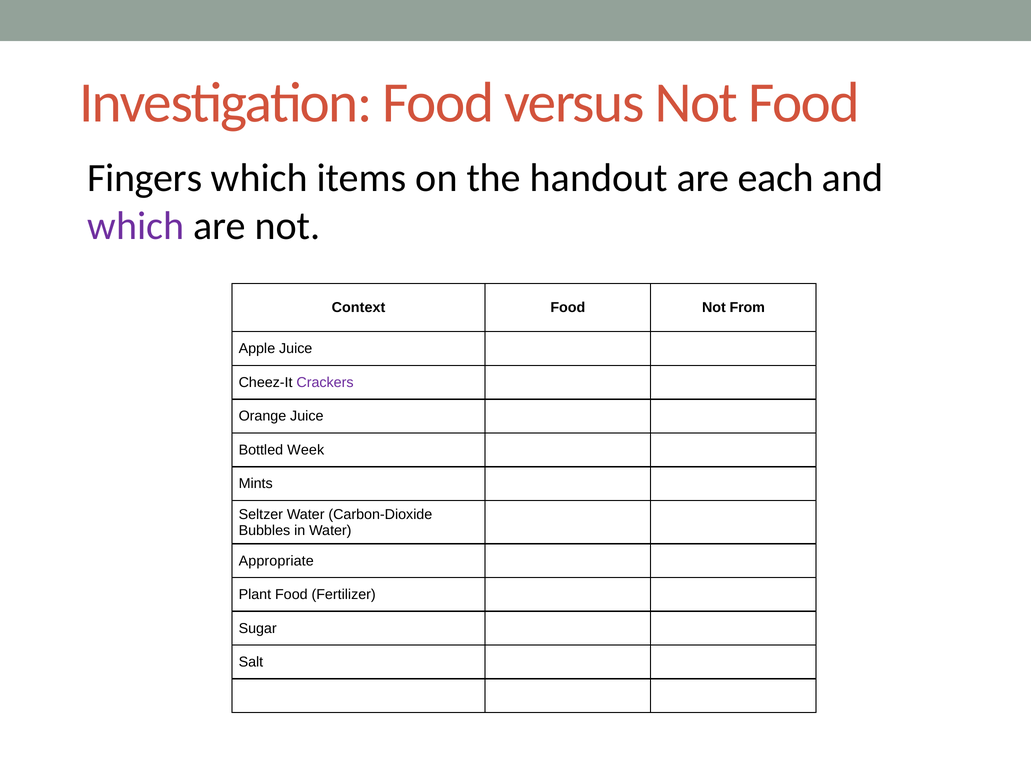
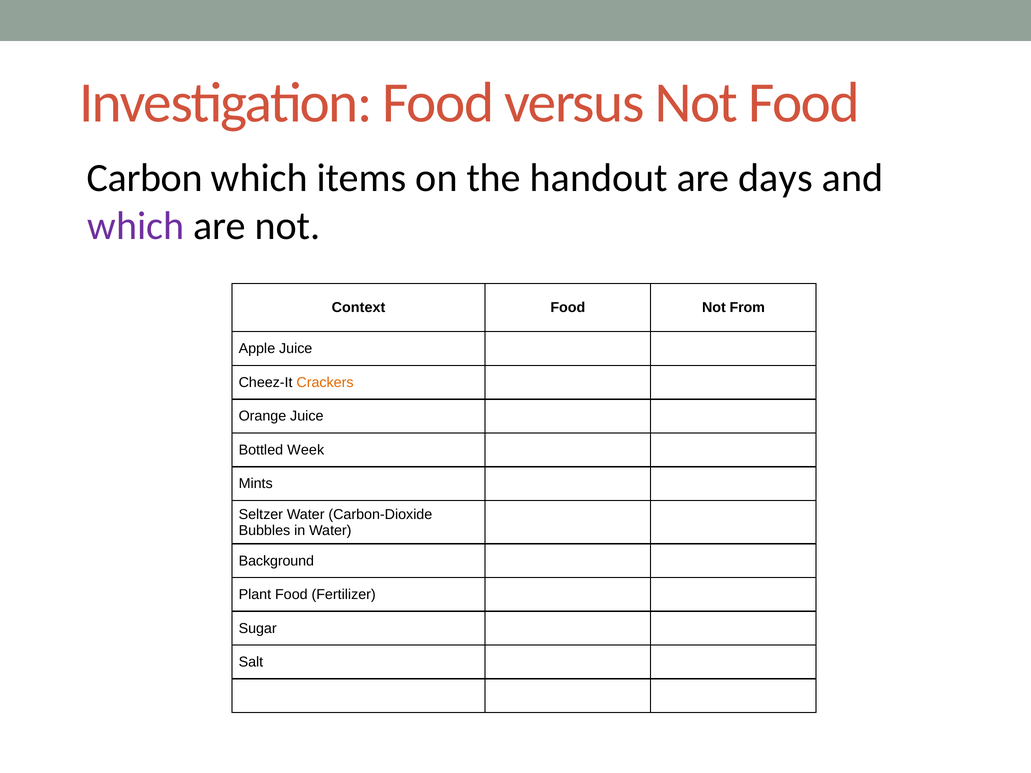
Fingers: Fingers -> Carbon (145, 178)
each: each -> days (775, 178)
Crackers colour: purple -> orange (325, 383)
Appropriate: Appropriate -> Background (276, 561)
